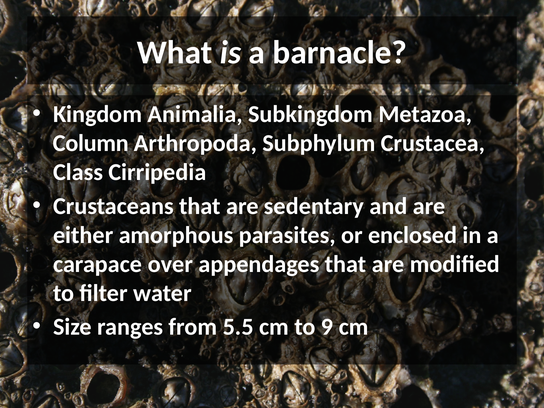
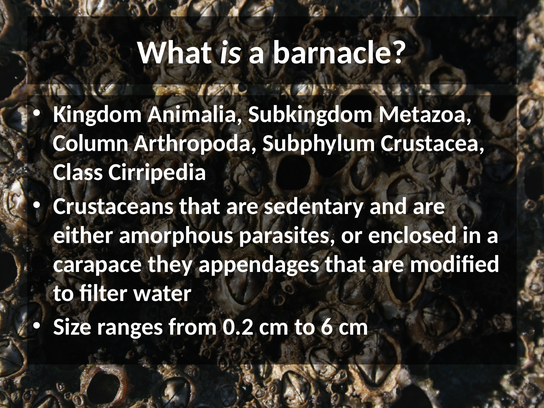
over: over -> they (170, 264)
5.5: 5.5 -> 0.2 (238, 327)
9: 9 -> 6 (327, 327)
